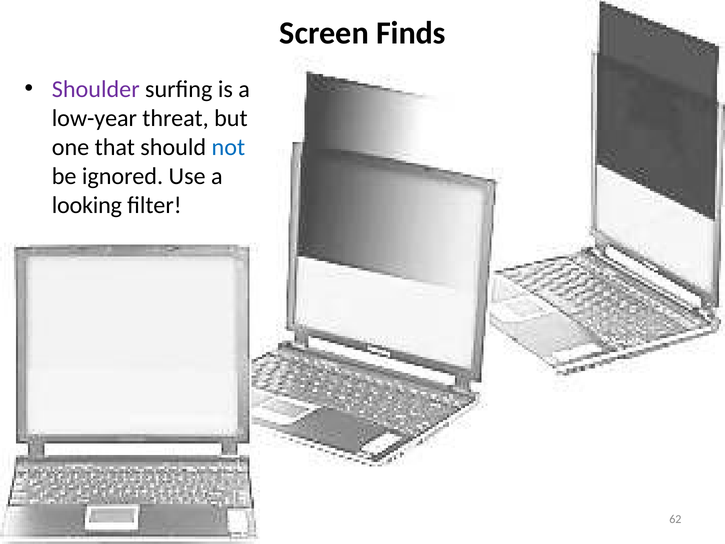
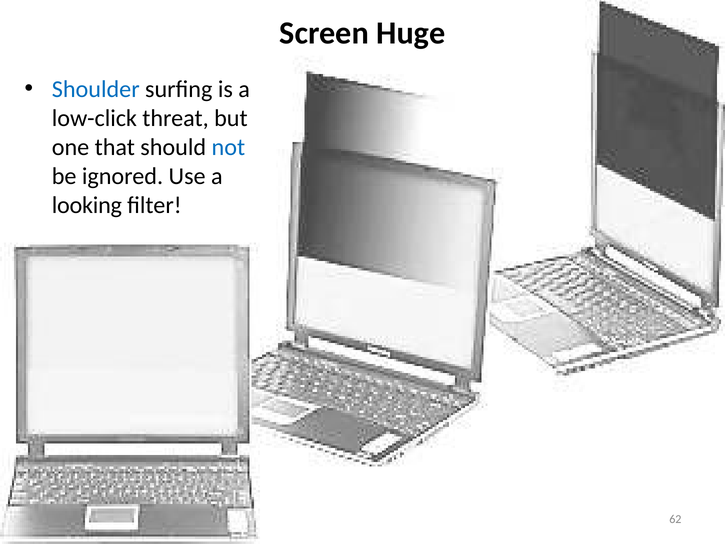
Finds: Finds -> Huge (411, 33)
Shoulder colour: purple -> blue (96, 89)
low-year: low-year -> low-click (94, 118)
